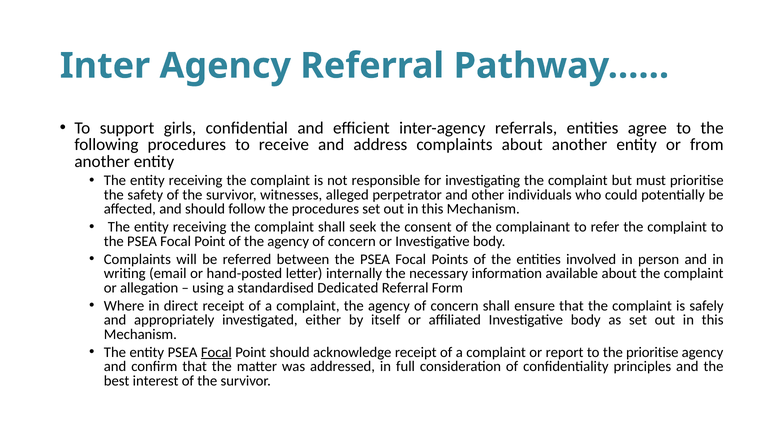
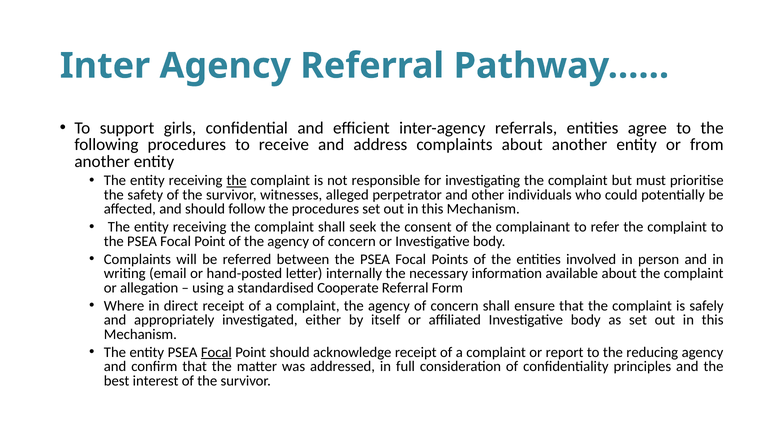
the underline: none -> present (236, 181)
Dedicated: Dedicated -> Cooperate (348, 288)
the prioritise: prioritise -> reducing (652, 352)
